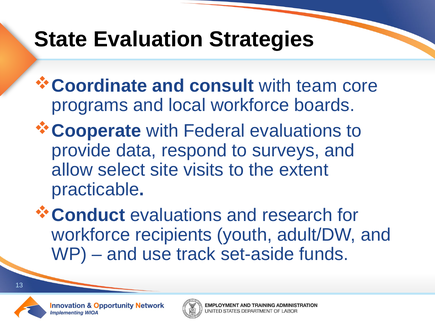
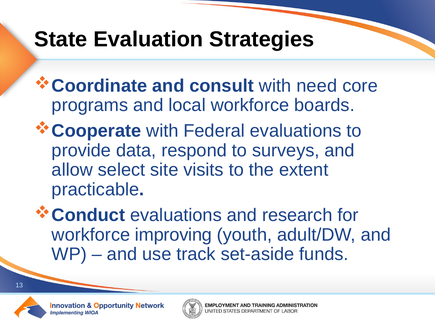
team: team -> need (317, 86)
recipients: recipients -> improving (174, 235)
